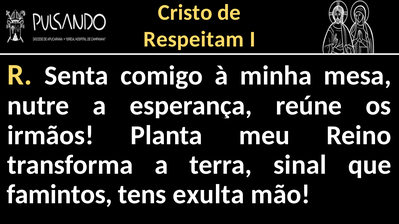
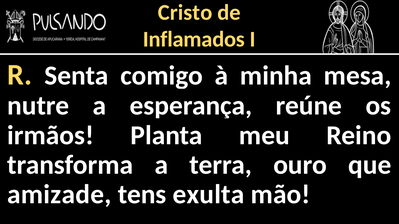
Respeitam: Respeitam -> Inflamados (194, 39)
sinal: sinal -> ouro (300, 165)
famintos: famintos -> amizade (59, 195)
